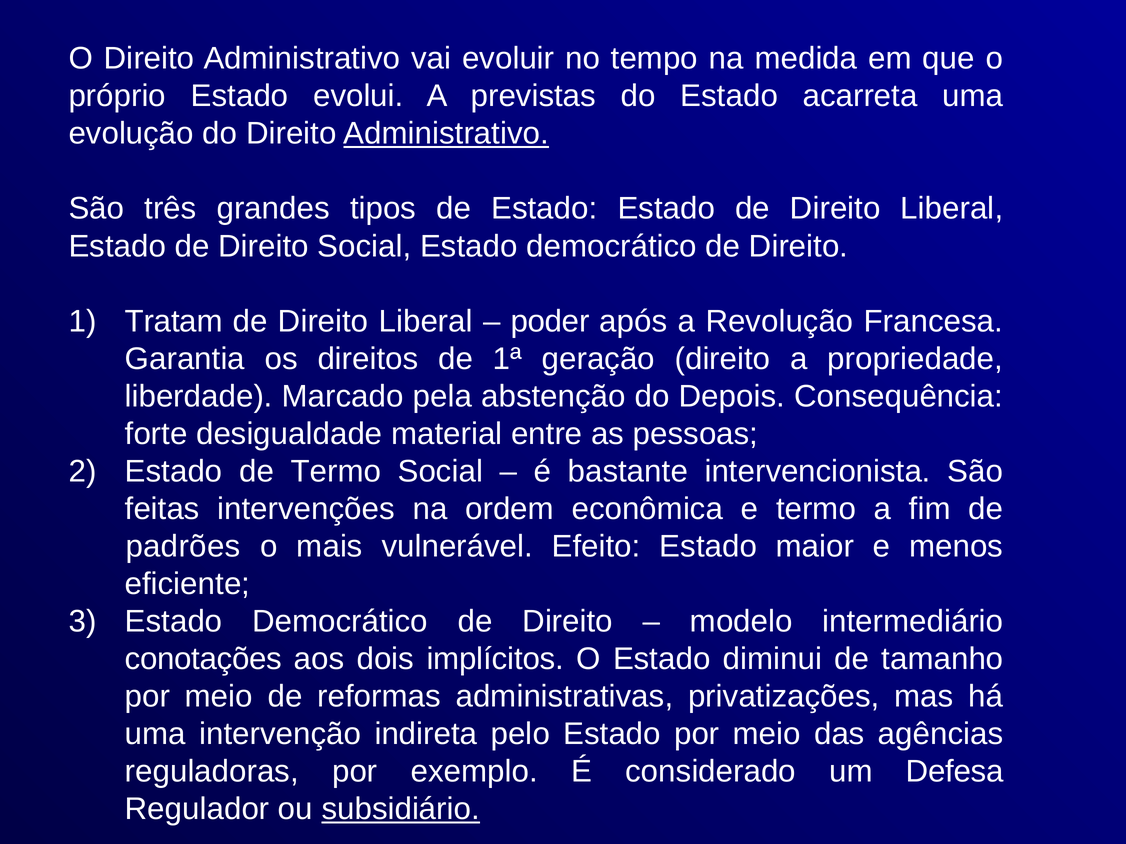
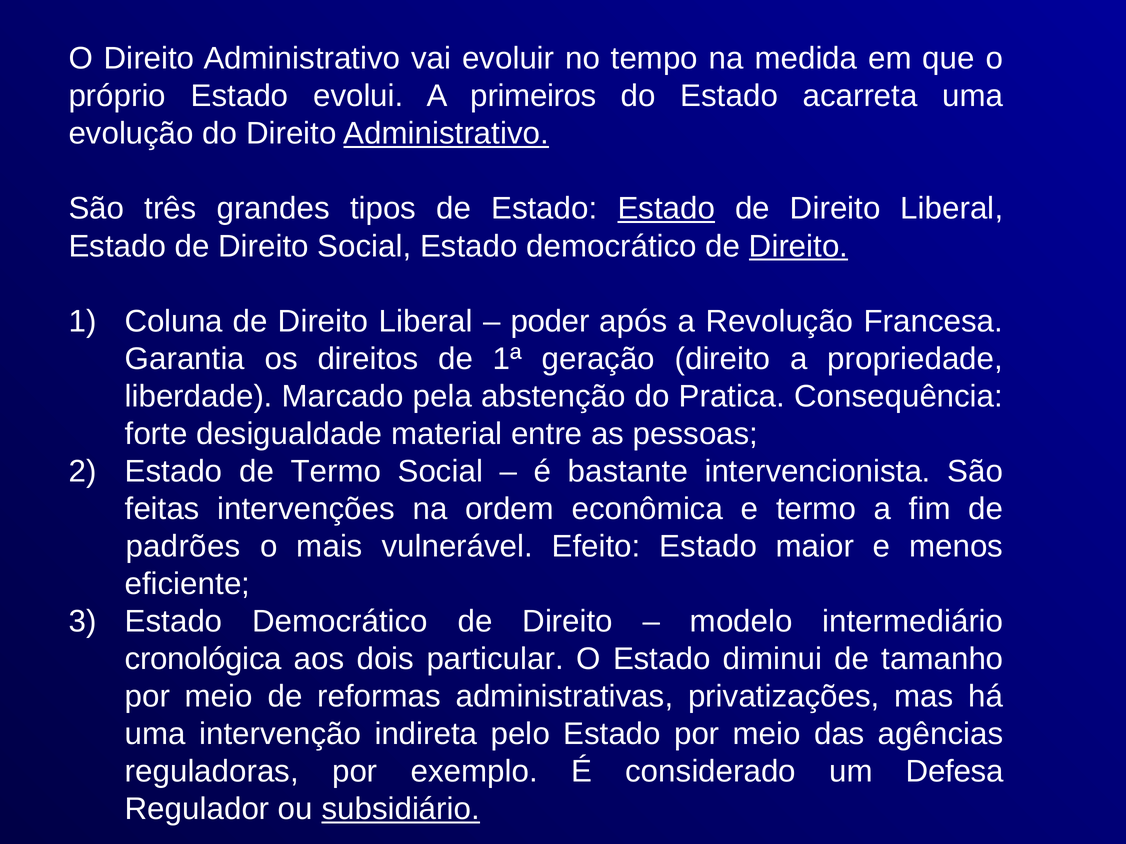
previstas: previstas -> primeiros (534, 96)
Estado underline: none -> present (666, 209)
Direito underline: none -> present (799, 246)
Tratam: Tratam -> Coluna (174, 321)
Depois: Depois -> Pratica (732, 397)
conotações: conotações -> cronológica (203, 659)
implícitos: implícitos -> particular (495, 659)
